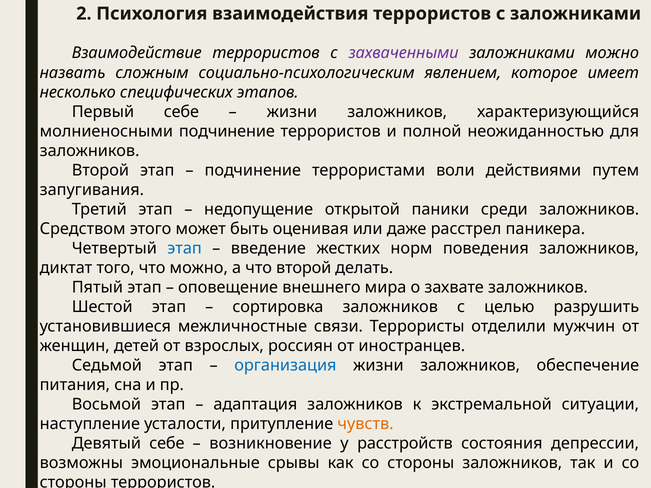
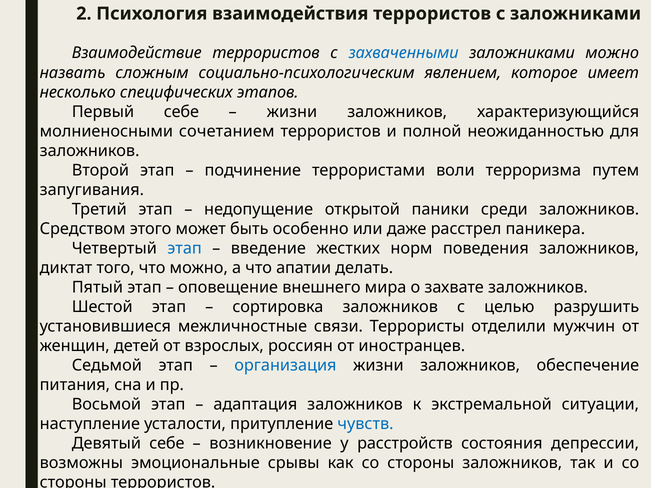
захваченными colour: purple -> blue (404, 53)
молниеносными подчинение: подчинение -> сочетанием (227, 131)
действиями: действиями -> терроризма (533, 170)
оценивая: оценивая -> особенно (311, 229)
что второй: второй -> апатии (304, 268)
чувств colour: orange -> blue (366, 424)
